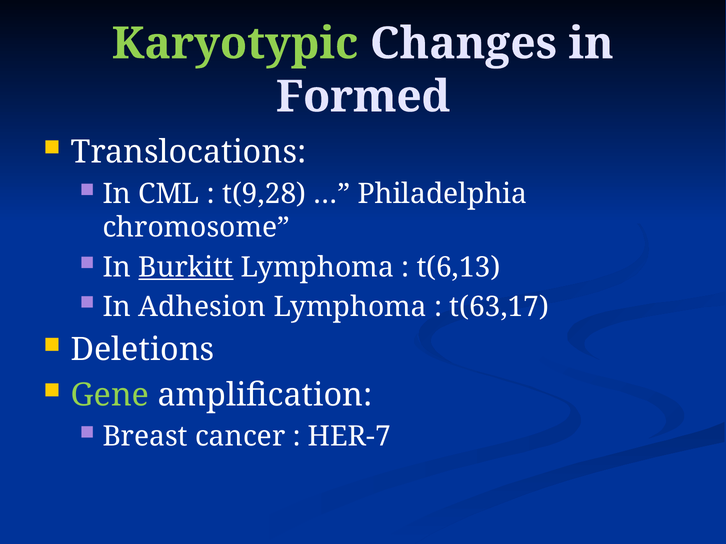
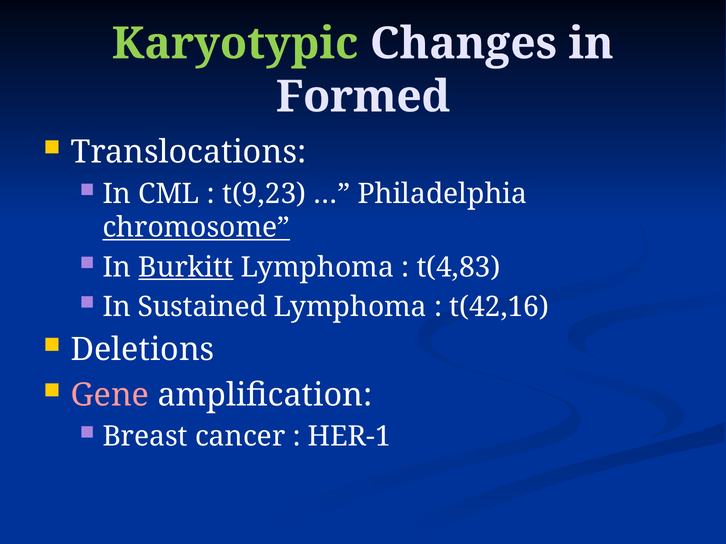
t(9,28: t(9,28 -> t(9,23 (264, 194)
chromosome underline: none -> present (196, 228)
t(6,13: t(6,13 -> t(4,83 (458, 267)
Adhesion: Adhesion -> Sustained (202, 307)
t(63,17: t(63,17 -> t(42,16 (499, 307)
Gene colour: light green -> pink (110, 395)
HER-7: HER-7 -> HER-1 (349, 437)
